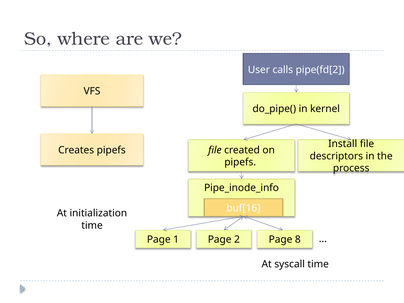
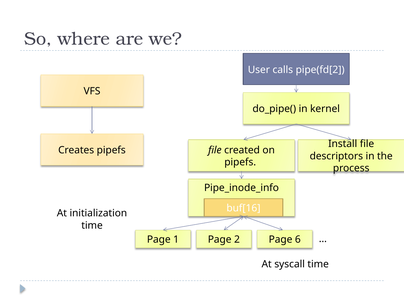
8: 8 -> 6 (298, 240)
